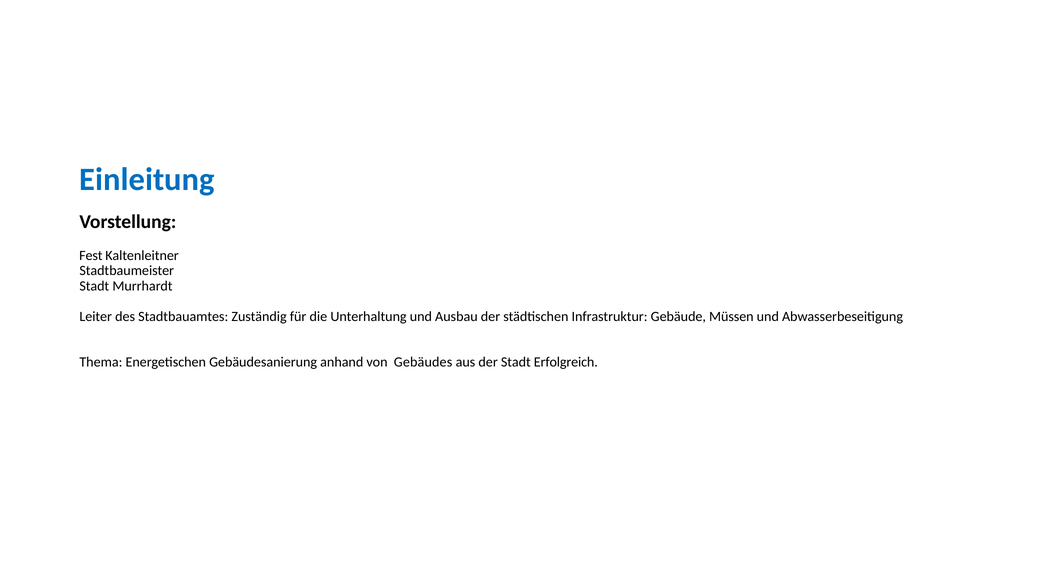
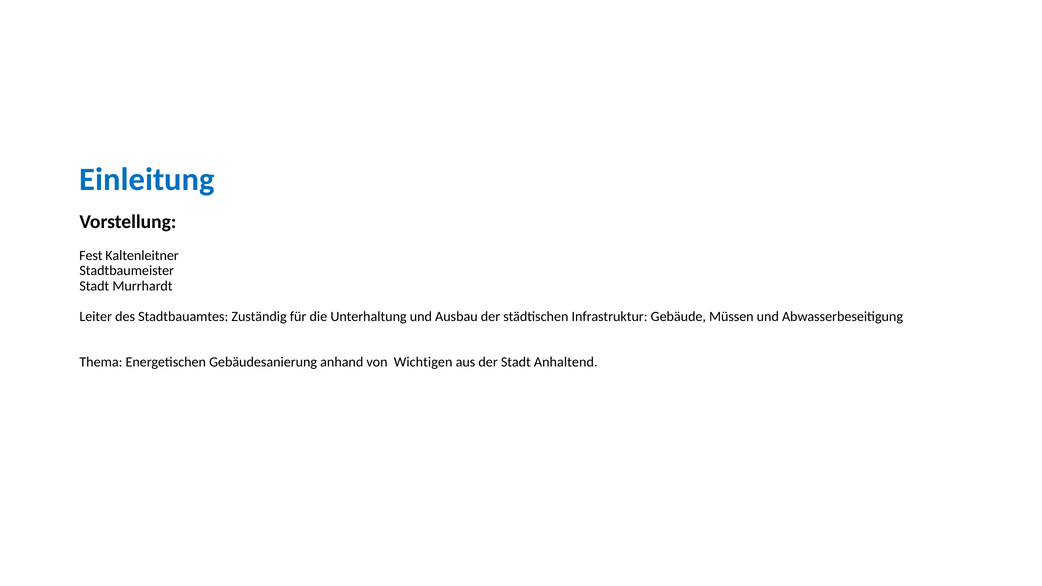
Gebäudes: Gebäudes -> Wichtigen (423, 362)
Erfolgreich: Erfolgreich -> Anhaltend (566, 362)
